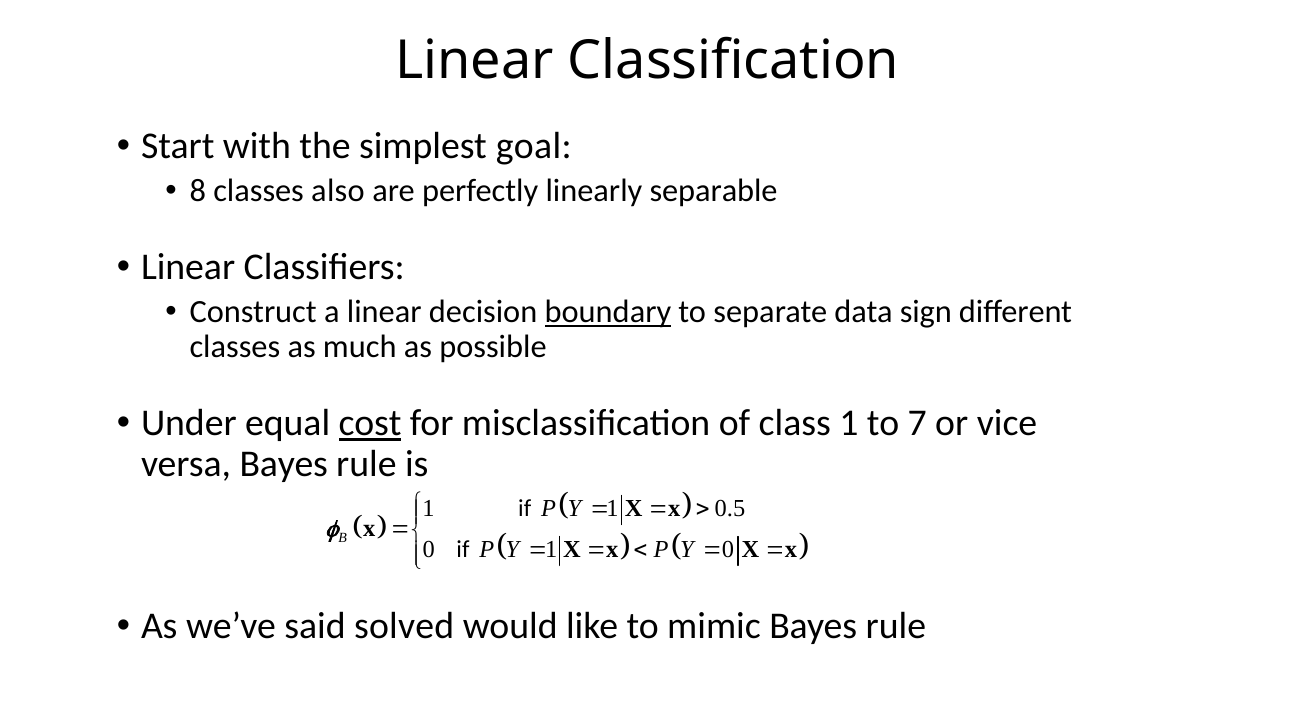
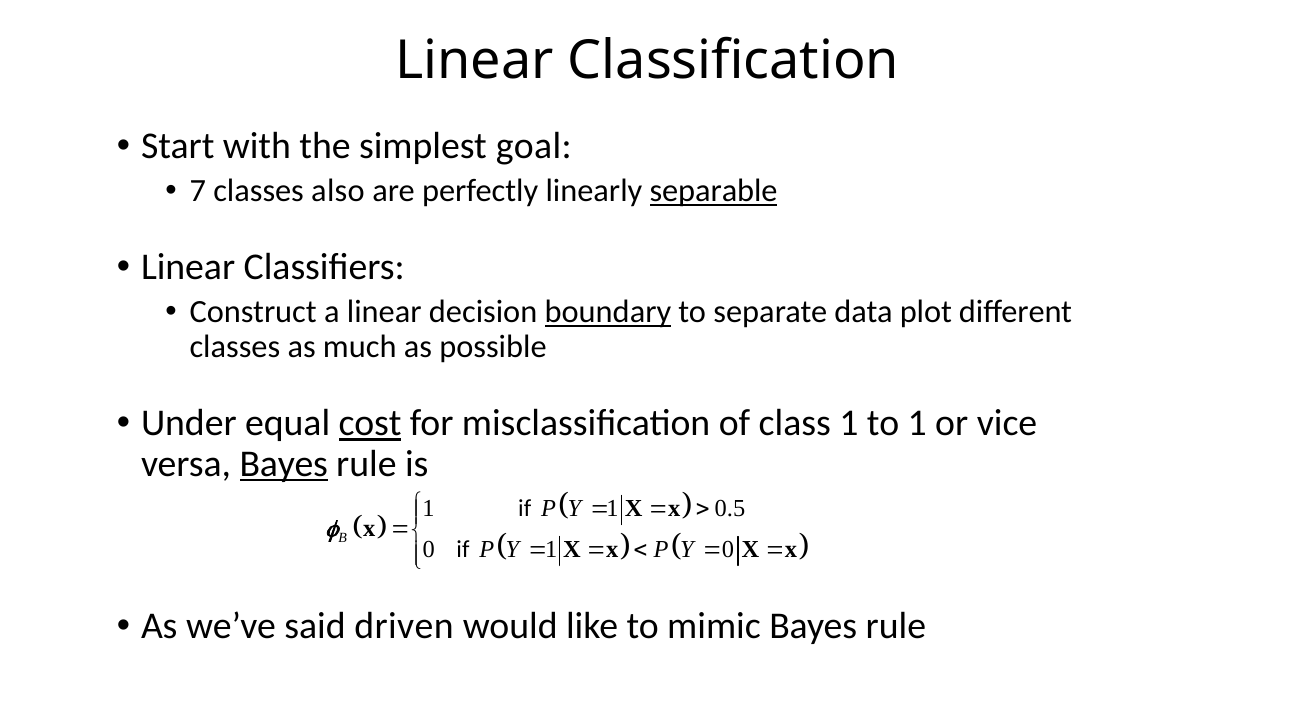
8: 8 -> 7 (198, 191)
separable underline: none -> present (714, 191)
sign: sign -> plot (926, 312)
to 7: 7 -> 1 (917, 424)
Bayes underline: none -> present (284, 464)
solved: solved -> driven (404, 627)
